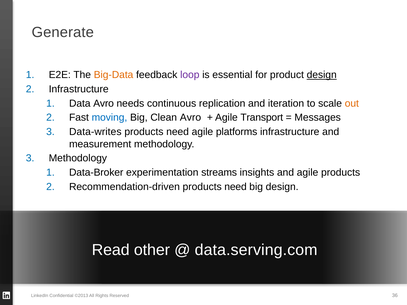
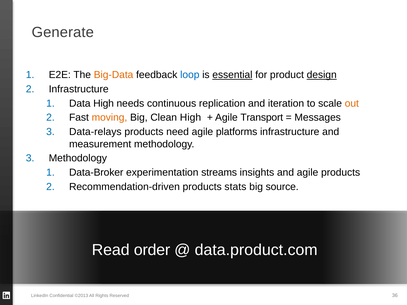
loop colour: purple -> blue (190, 75)
essential underline: none -> present (232, 75)
Data Avro: Avro -> High (104, 103)
moving colour: blue -> orange (109, 118)
Clean Avro: Avro -> High (191, 118)
Data-writes: Data-writes -> Data-relays (95, 132)
Recommendation-driven products need: need -> stats (235, 187)
big design: design -> source (282, 187)
other: other -> order (152, 250)
data.serving.com: data.serving.com -> data.product.com (256, 250)
